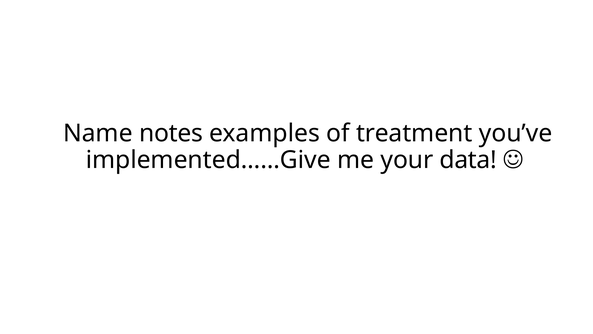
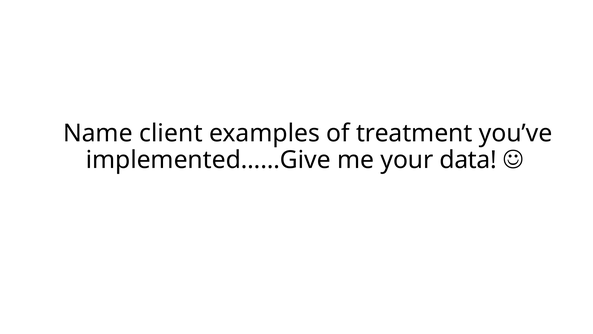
notes: notes -> client (171, 133)
